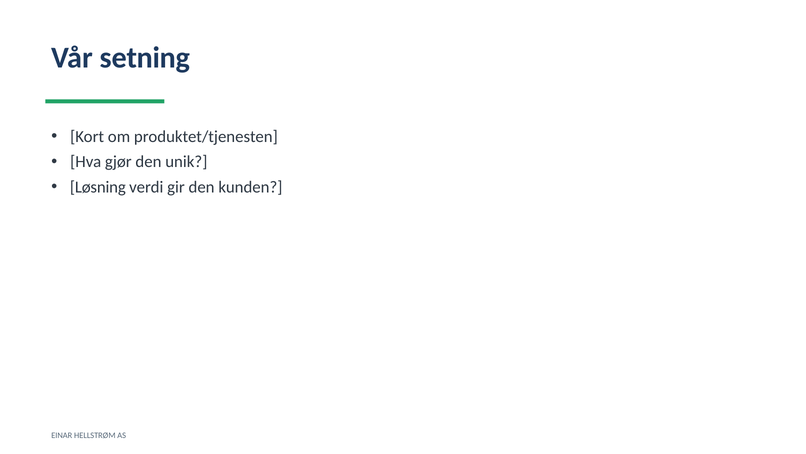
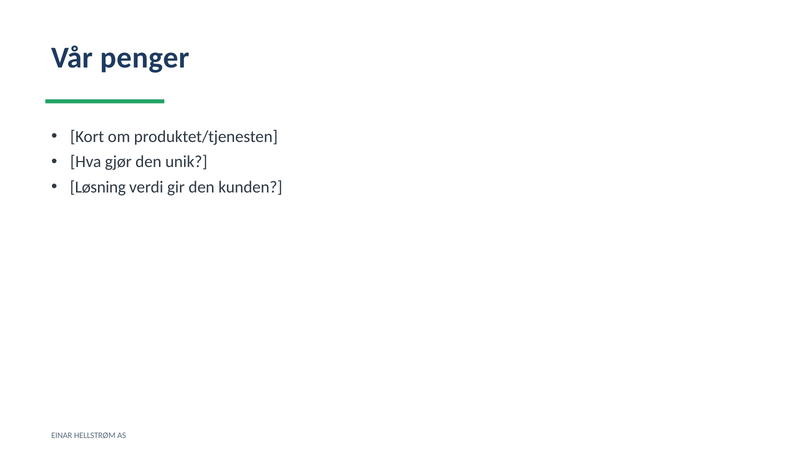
setning: setning -> penger (145, 58)
